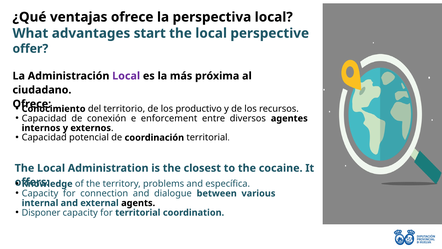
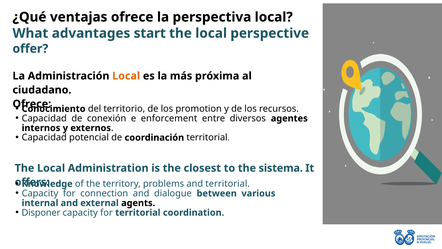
Local colour: purple -> orange (126, 76)
productivo: productivo -> promotion (199, 109)
cocaine: cocaine -> sistema (281, 168)
and específica: específica -> territorial (228, 184)
